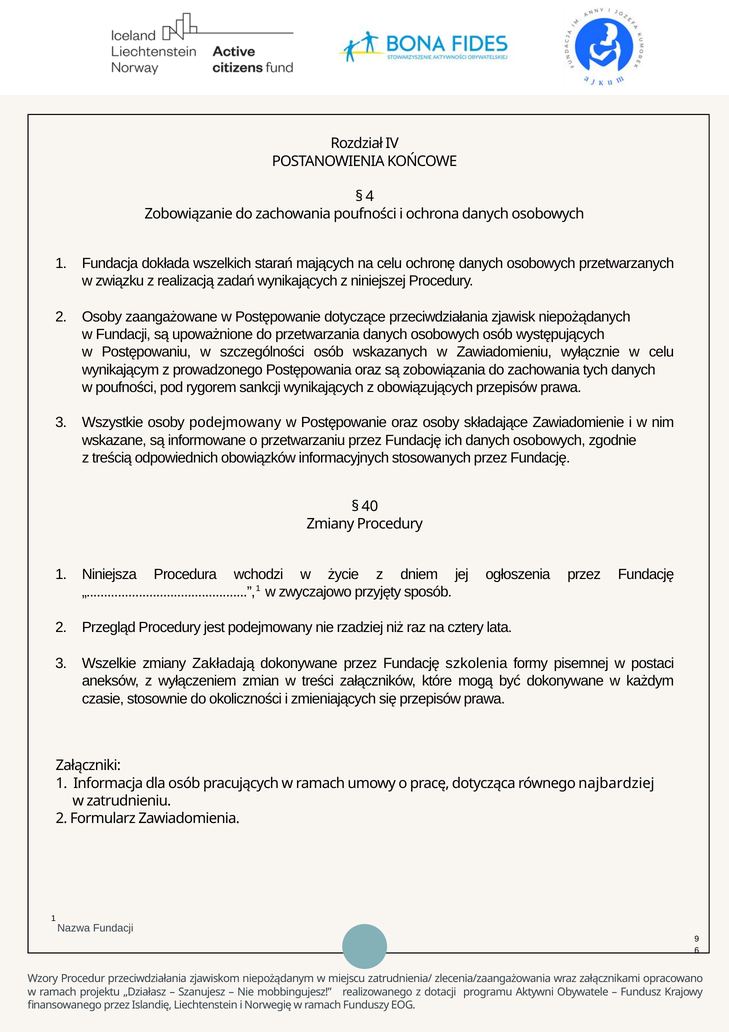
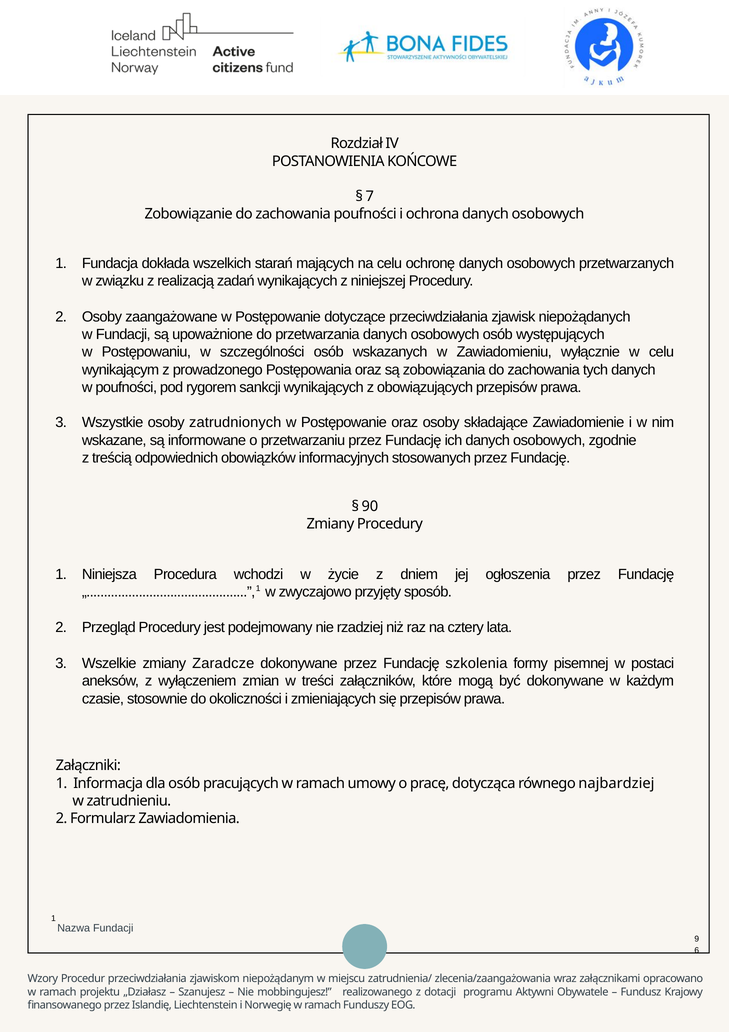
4: 4 -> 7 (370, 196)
osoby podejmowany: podejmowany -> zatrudnionych (235, 422)
40: 40 -> 90 (370, 506)
Zakładają: Zakładają -> Zaradcze (223, 663)
